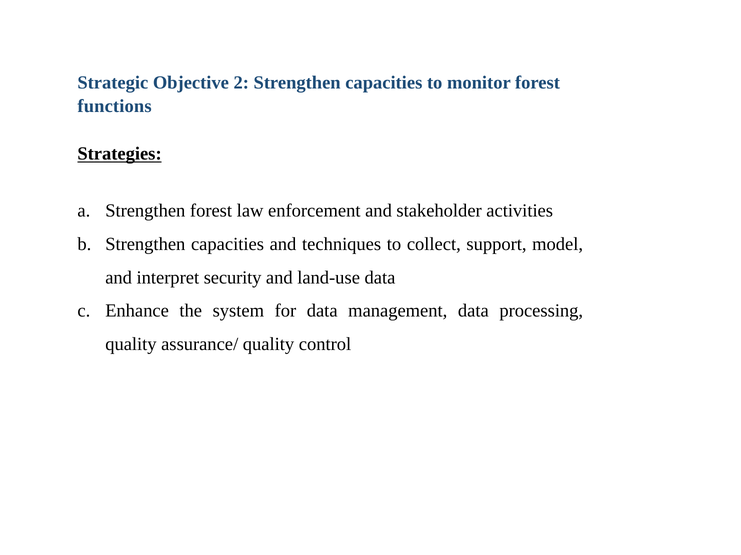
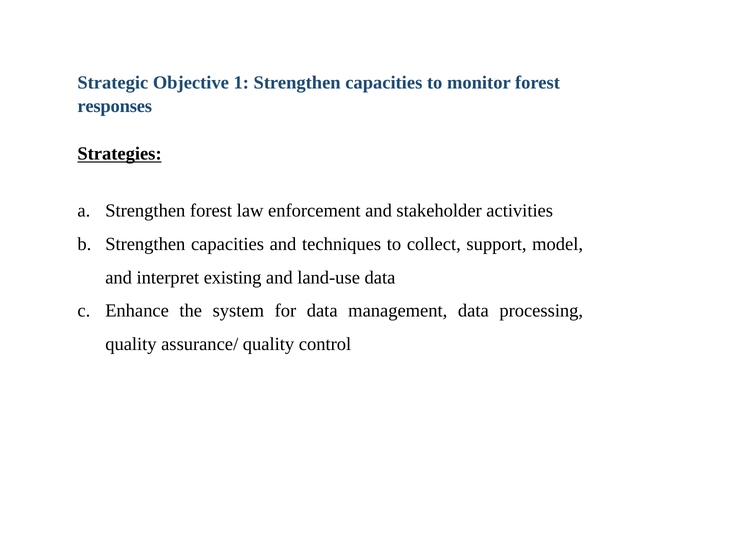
2: 2 -> 1 (241, 83)
functions: functions -> responses (115, 106)
security: security -> existing (233, 278)
